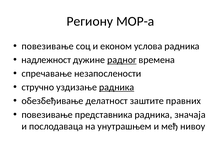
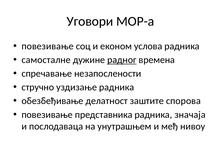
Региону: Региону -> Уговори (90, 21)
надлежност: надлежност -> самосталне (46, 60)
радника underline: present -> none (117, 88)
правних: правних -> спорова (183, 101)
